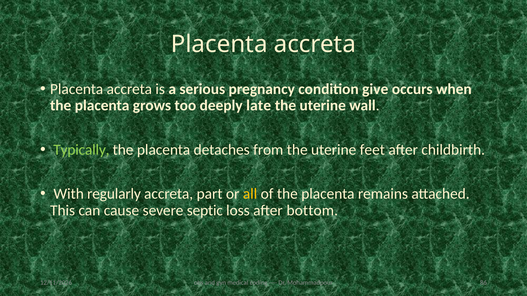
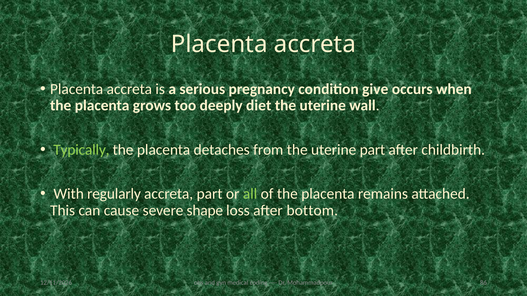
late: late -> diet (259, 106)
uterine feet: feet -> part (372, 150)
all colour: yellow -> light green (250, 194)
septic: septic -> shape (205, 211)
